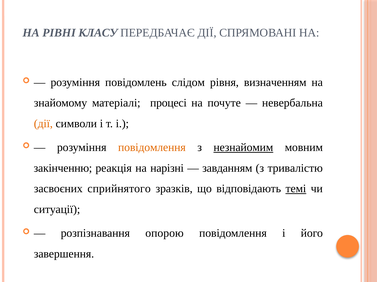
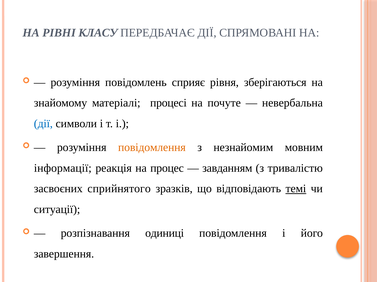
слідом: слідом -> сприяє (188, 82)
визначенням: визначенням -> зберігаються (275, 82)
дії colour: orange -> blue (43, 124)
незнайомим underline: present -> none (243, 148)
закінченню: закінченню -> інформації (63, 168)
нарізні: нарізні -> процес (167, 168)
опорою: опорою -> одиниці (165, 234)
